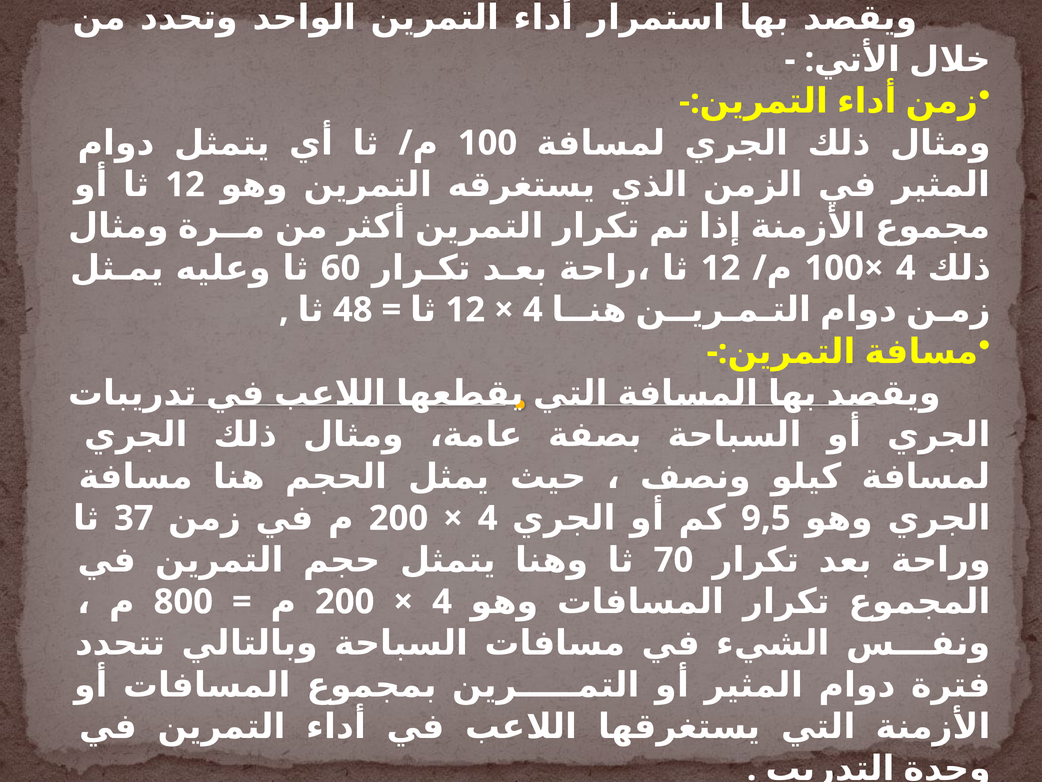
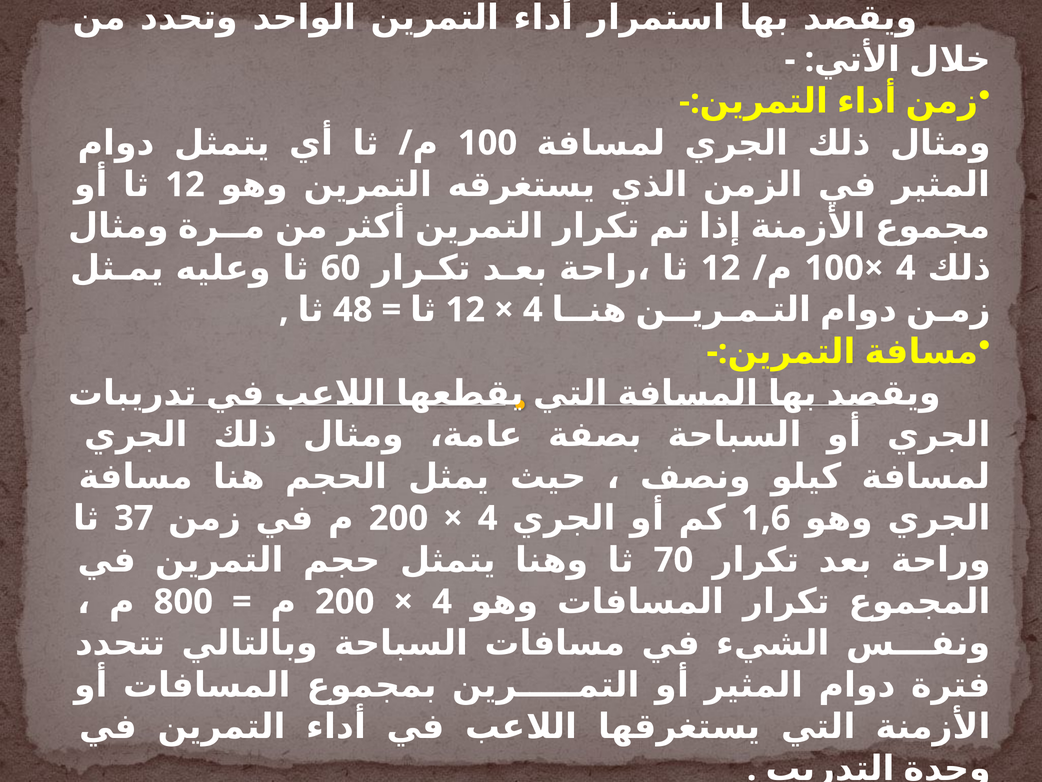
9,5: 9,5 -> 1,6 (766, 518)
